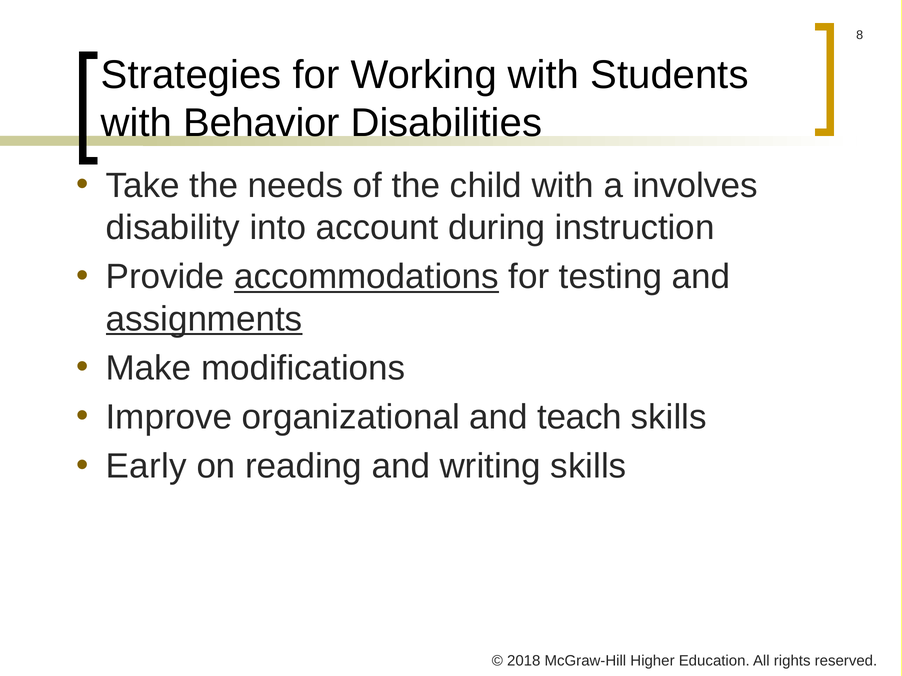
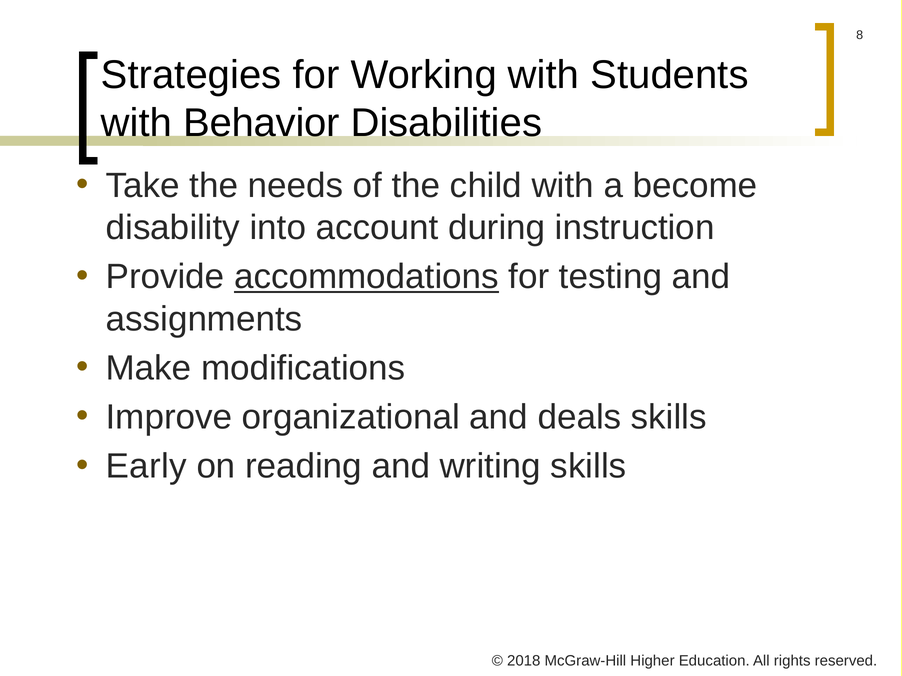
involves: involves -> become (695, 186)
assignments underline: present -> none (204, 319)
teach: teach -> deals (579, 418)
